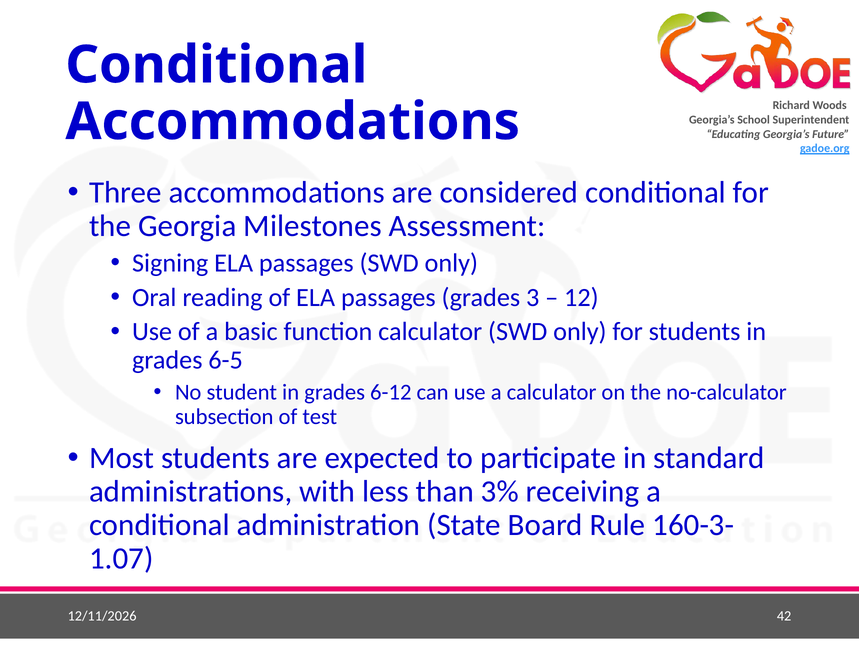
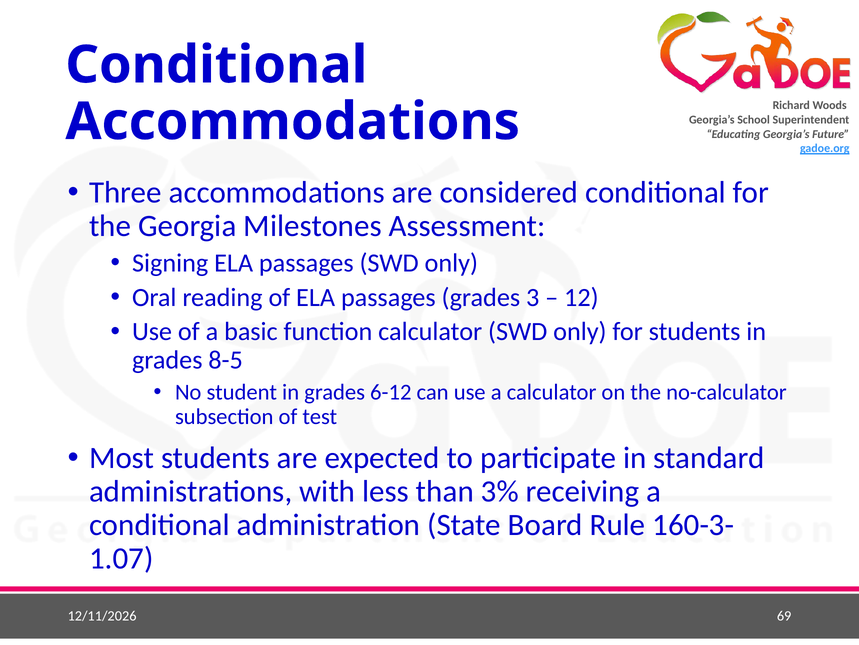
6-5: 6-5 -> 8-5 (226, 360)
42: 42 -> 69 (784, 615)
